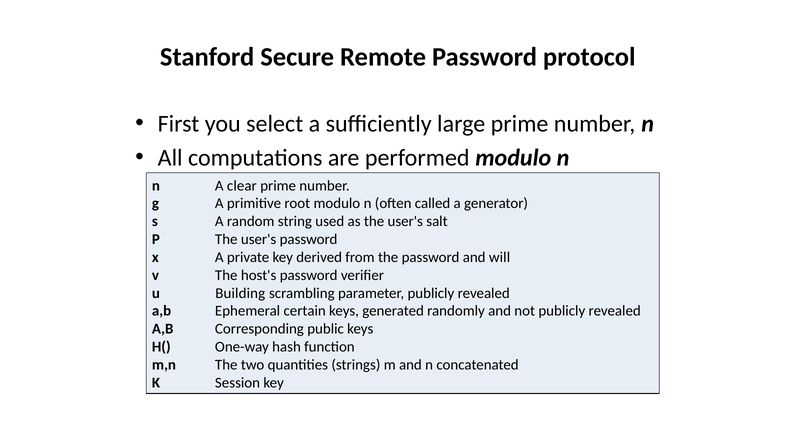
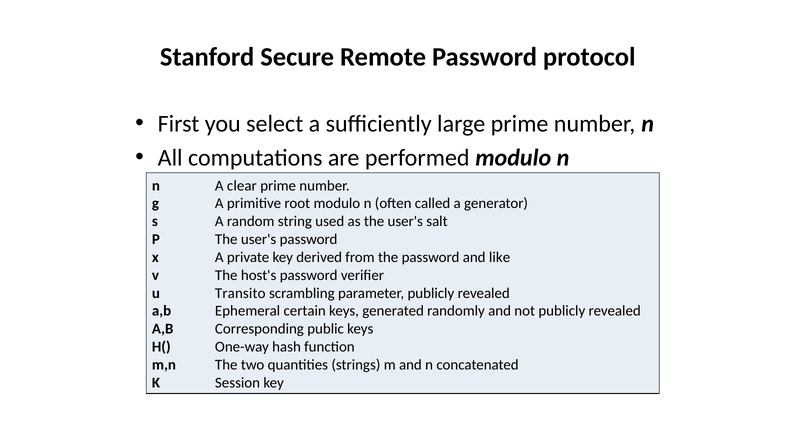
will: will -> like (500, 257)
Building: Building -> Transito (240, 293)
